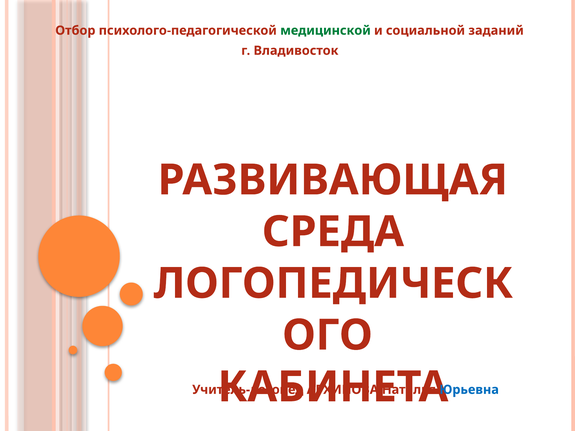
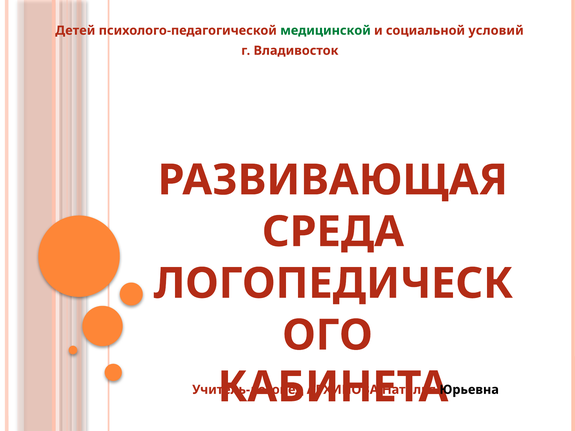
Отбор: Отбор -> Детей (75, 31)
заданий: заданий -> условий (496, 31)
Юрьевна colour: blue -> black (469, 390)
